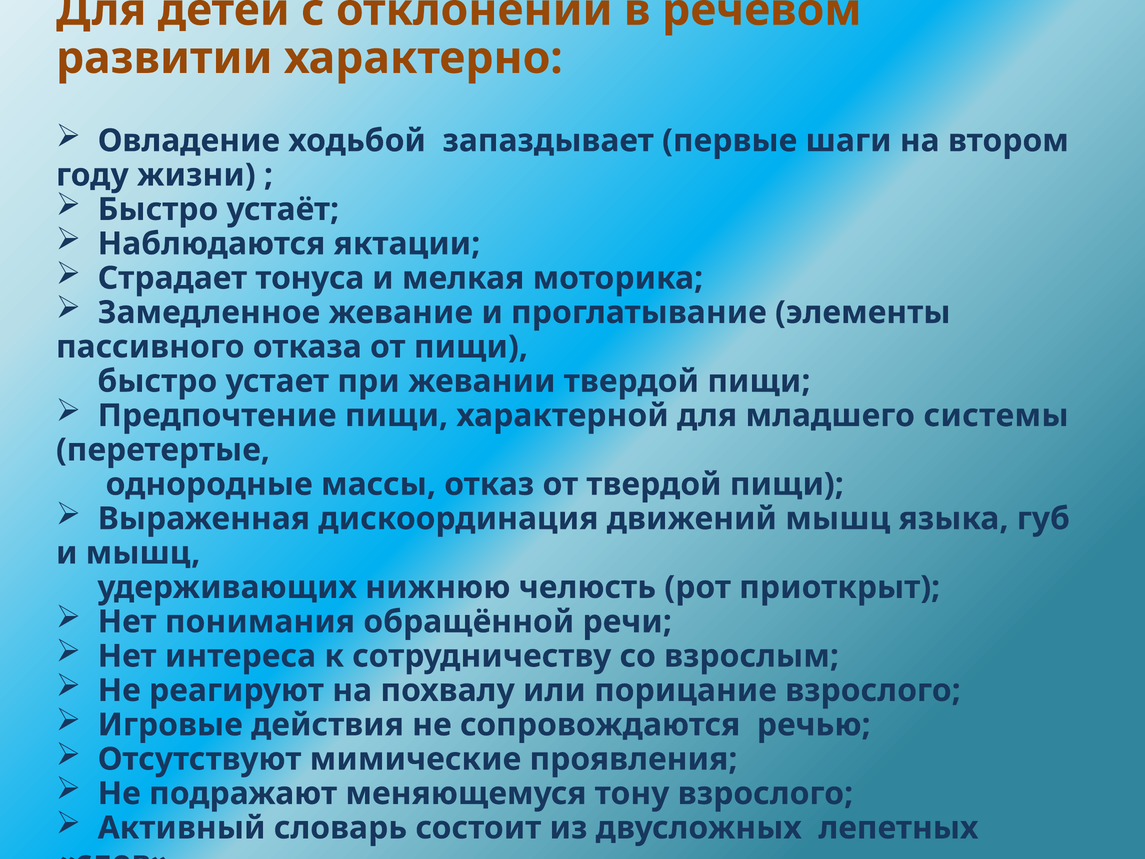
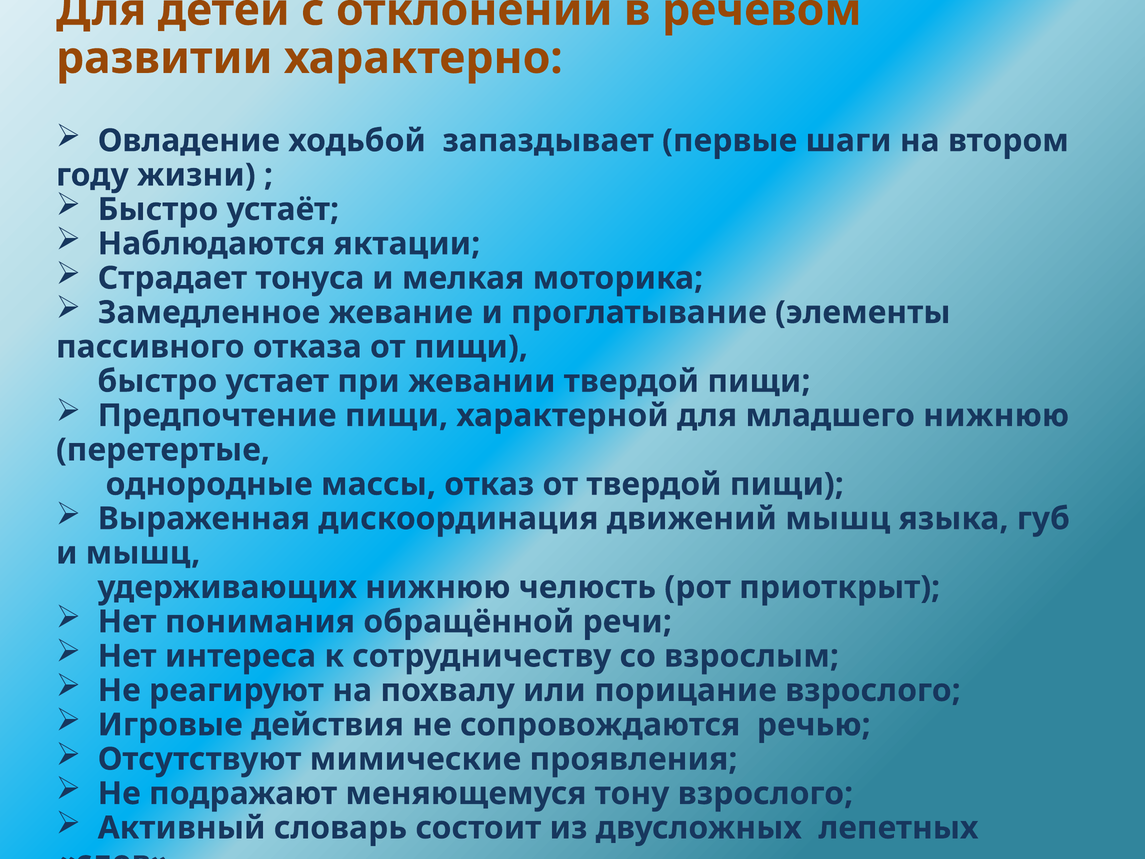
младшего системы: системы -> нижнюю (996, 415)
